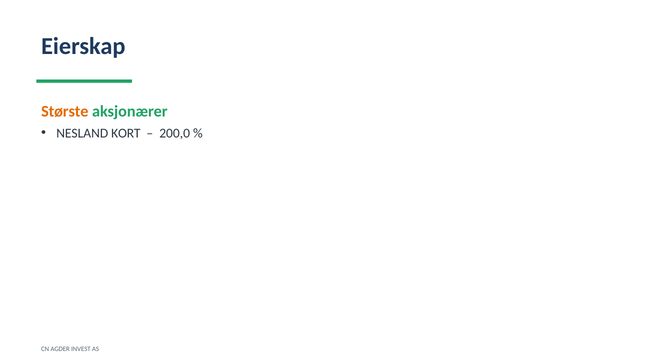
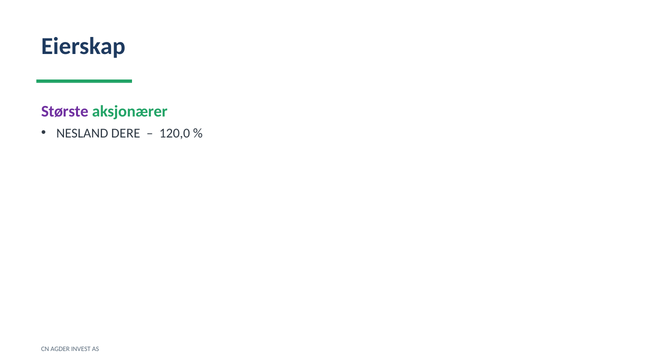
Største colour: orange -> purple (65, 111)
KORT: KORT -> DERE (126, 133)
200,0: 200,0 -> 120,0 (175, 133)
